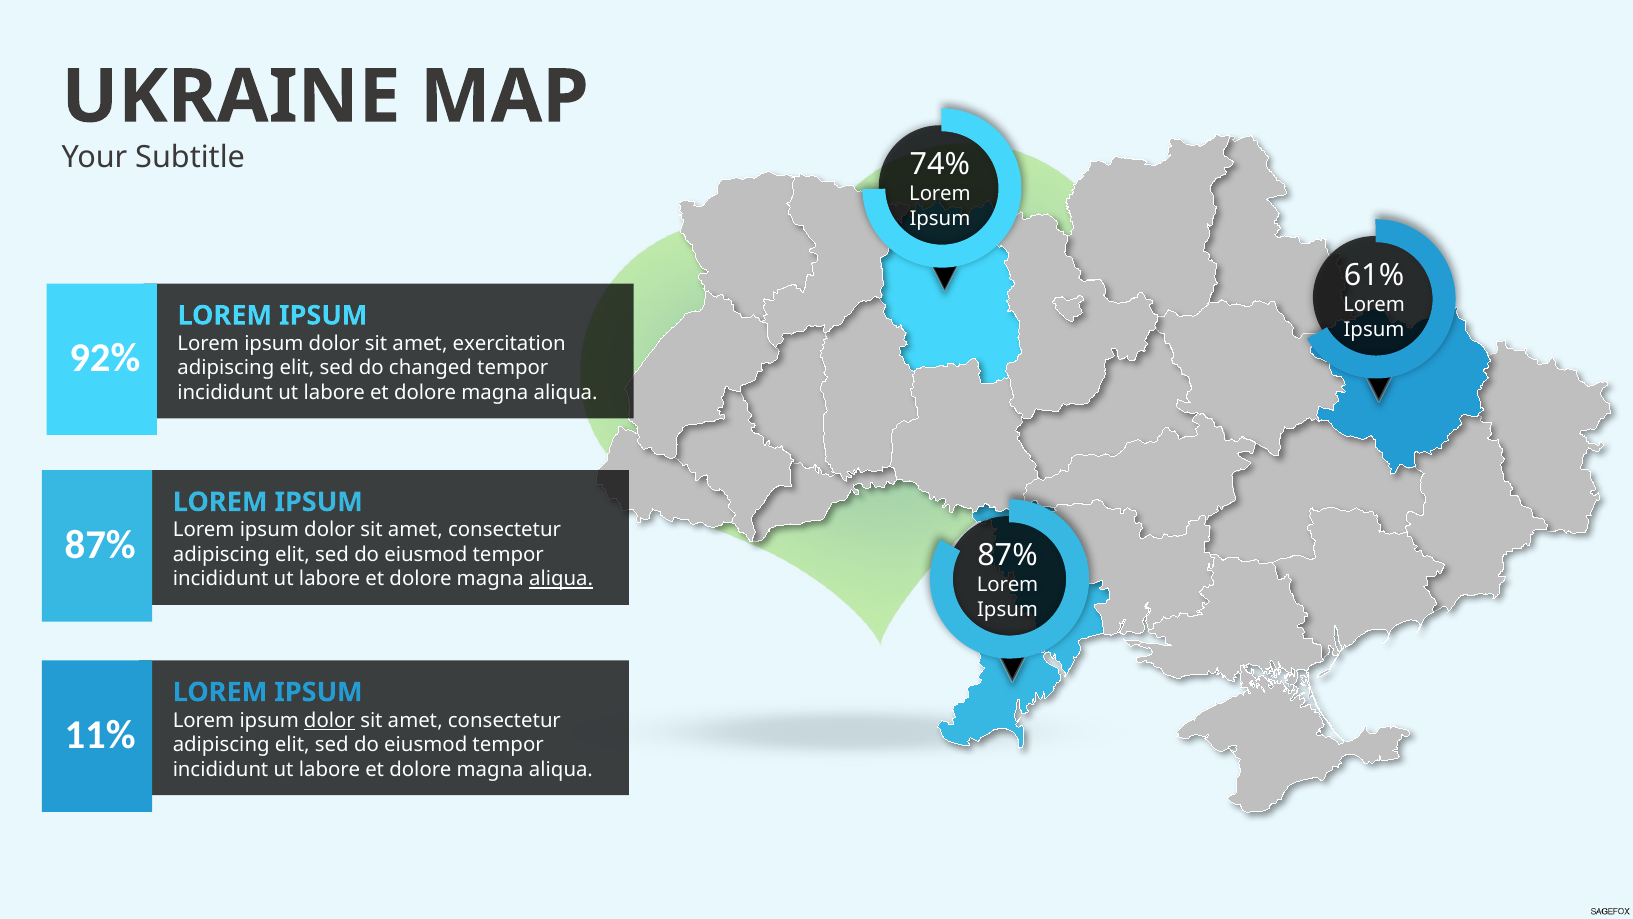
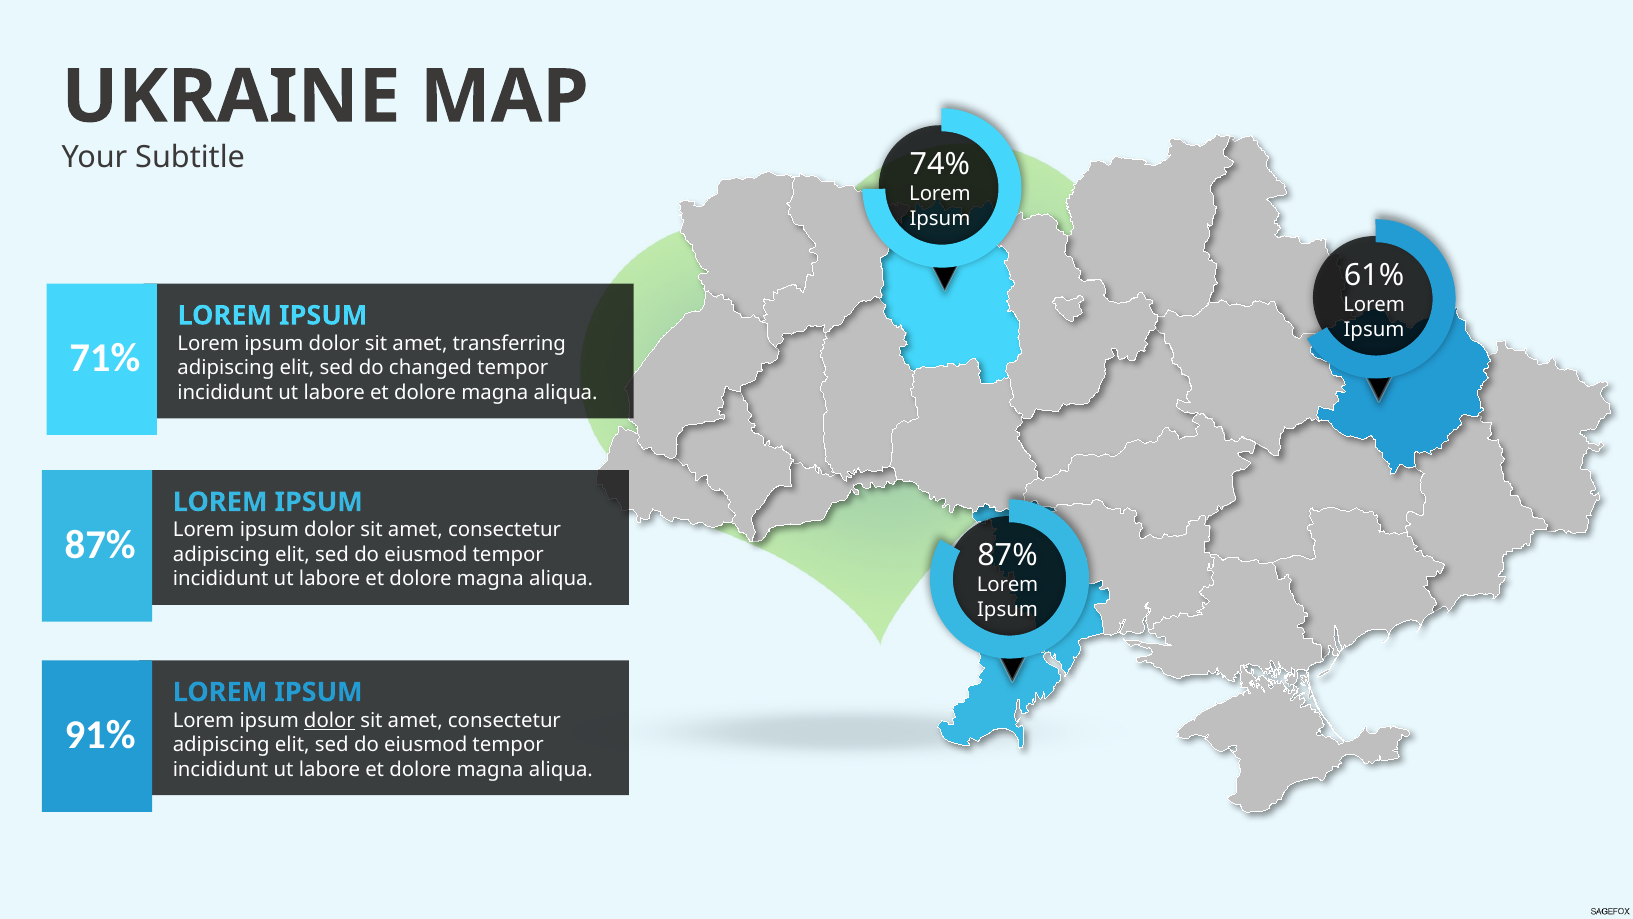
exercitation: exercitation -> transferring (509, 343)
92%: 92% -> 71% (105, 358)
aliqua underline: present -> none (561, 579)
11%: 11% -> 91% (100, 734)
